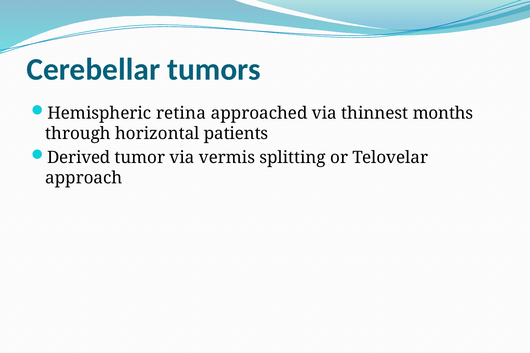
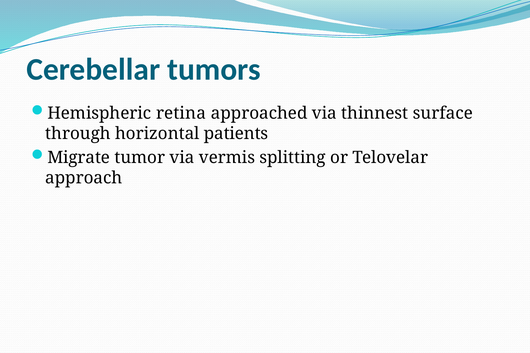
months: months -> surface (443, 113)
Derived: Derived -> Migrate (79, 158)
